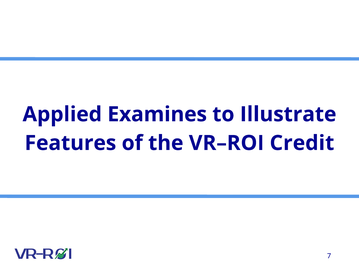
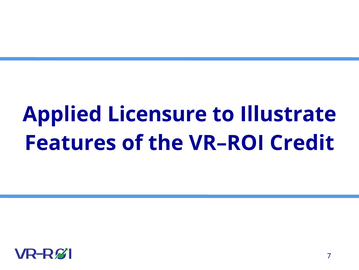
Examines: Examines -> Licensure (157, 114)
